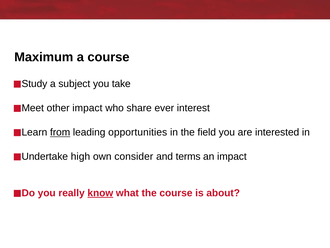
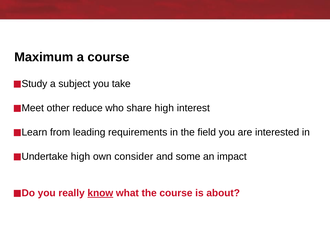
other impact: impact -> reduce (88, 108)
share ever: ever -> high (164, 108)
from underline: present -> none (60, 132)
opportunities: opportunities -> requirements (138, 132)
terms: terms -> some (188, 156)
